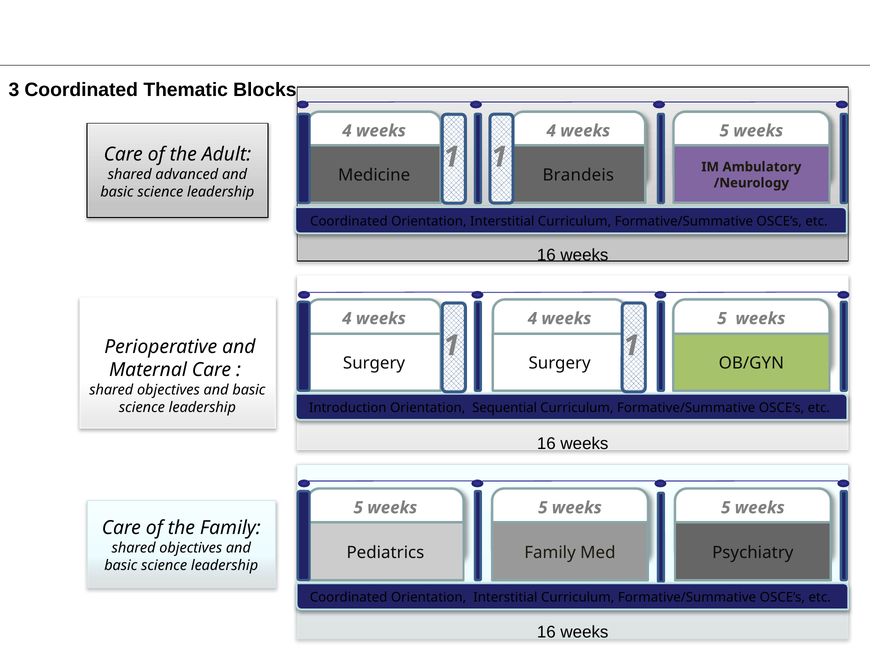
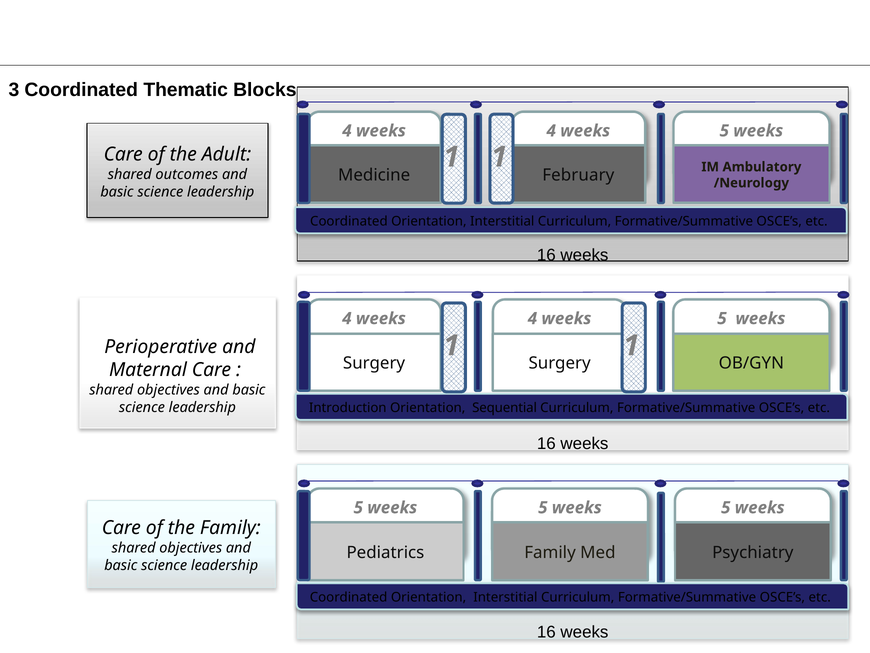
advanced: advanced -> outcomes (187, 174)
Brandeis: Brandeis -> February (578, 175)
